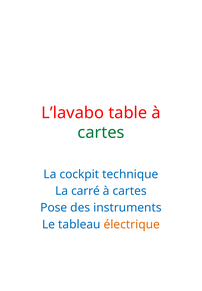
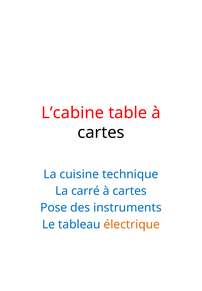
L’lavabo: L’lavabo -> L’cabine (73, 113)
cartes colour: green -> black (101, 133)
cockpit: cockpit -> cuisine (79, 175)
